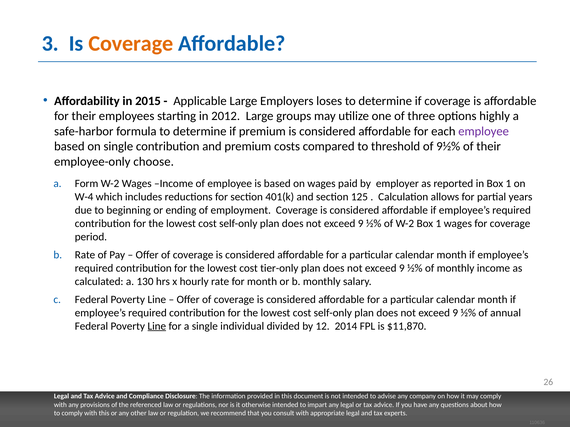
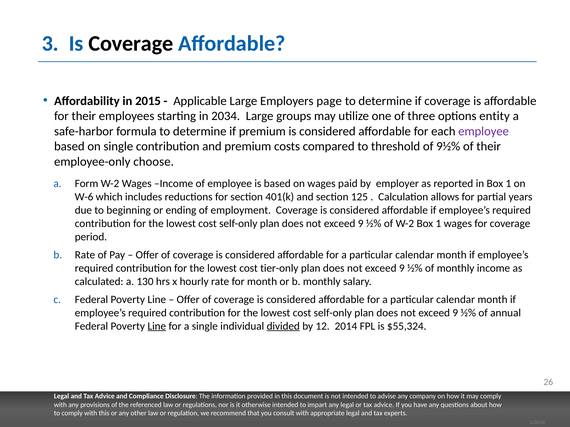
Coverage colour: orange -> black (131, 44)
loses: loses -> page (329, 101)
2012: 2012 -> 2034 (226, 116)
highly: highly -> entity (495, 116)
W-4: W-4 -> W-6 (84, 197)
divided underline: none -> present (283, 326)
$11,870: $11,870 -> $55,324 (407, 326)
